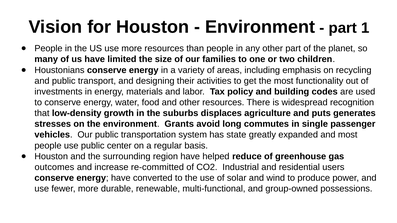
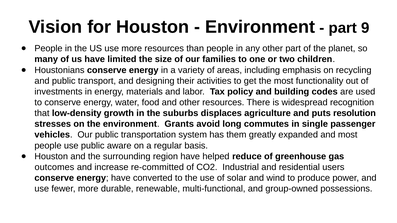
1: 1 -> 9 (365, 28)
generates: generates -> resolution (354, 113)
state: state -> them (236, 135)
center: center -> aware (119, 146)
